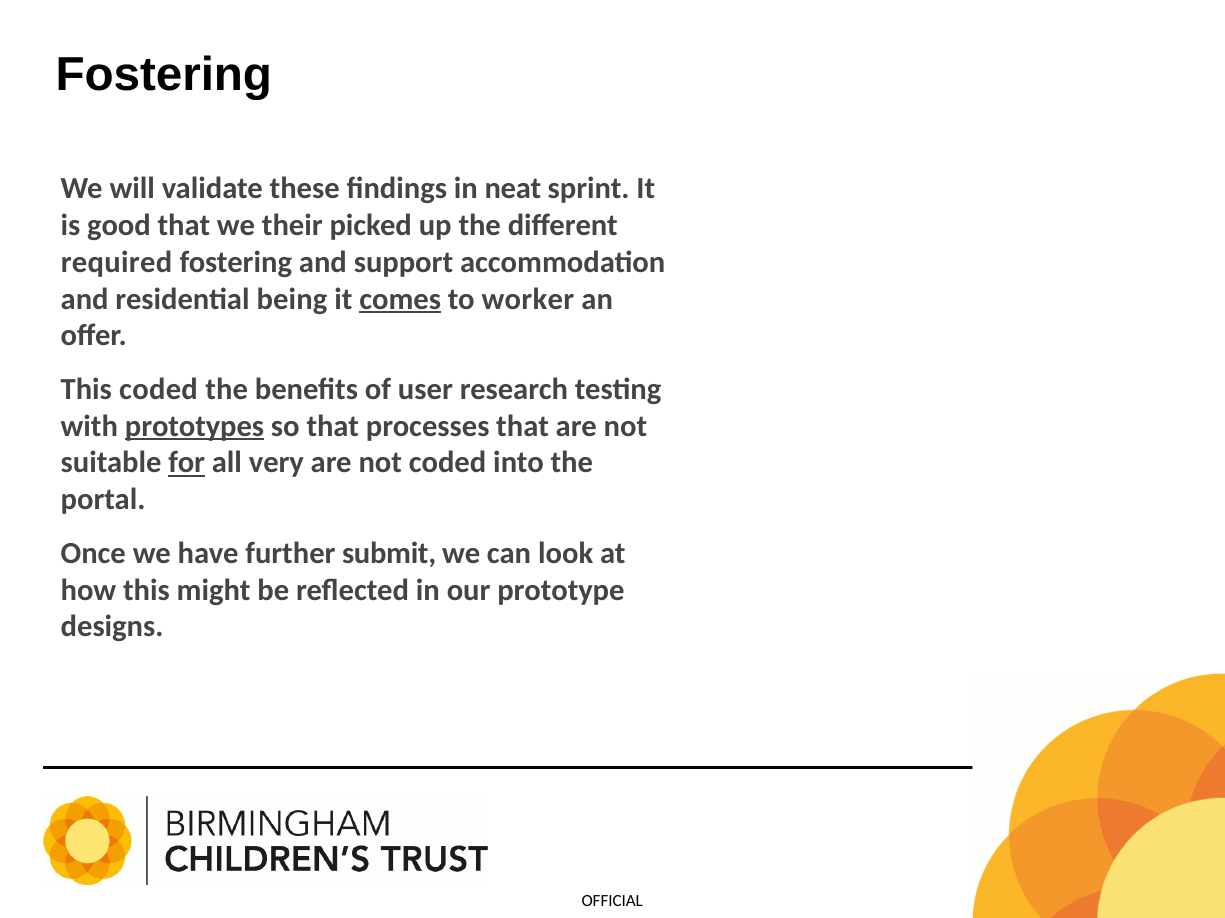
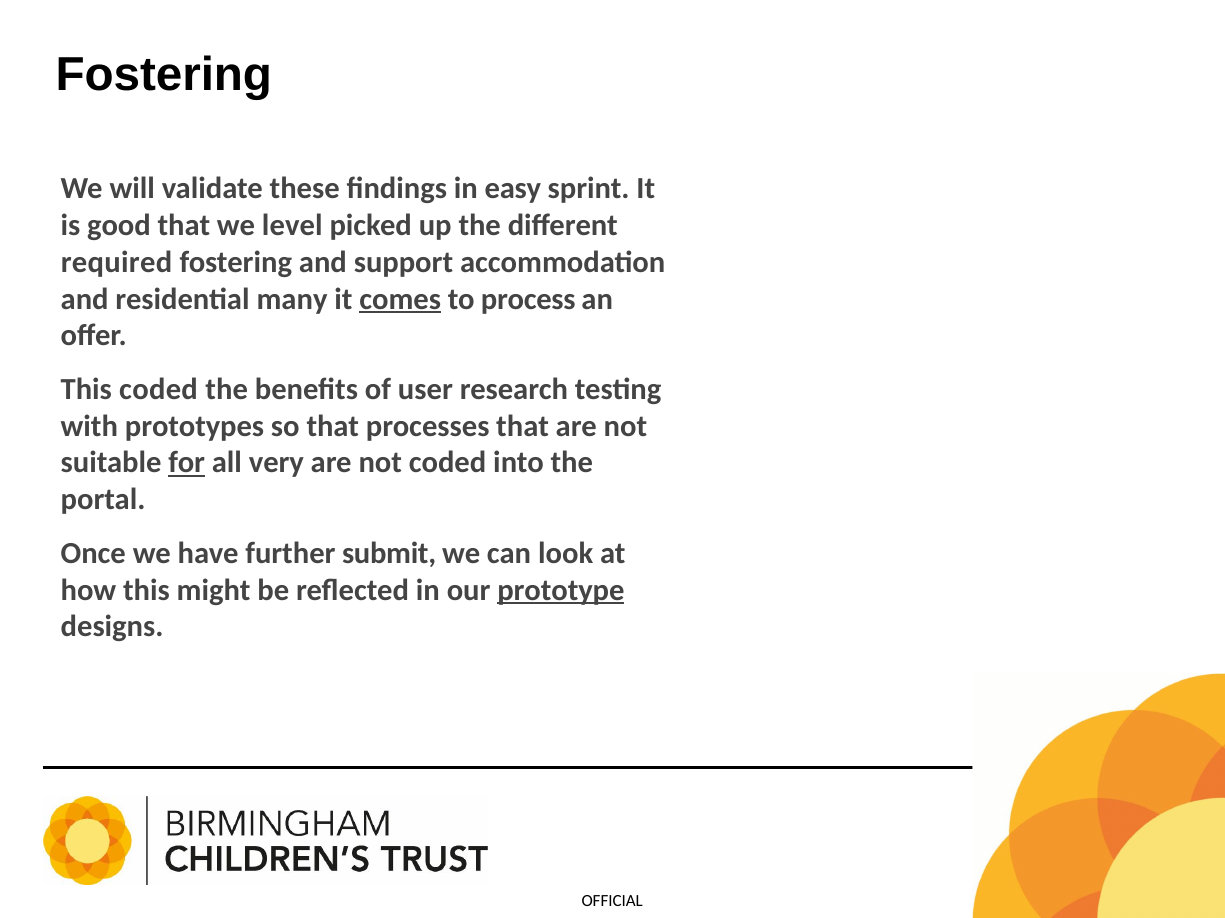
neat: neat -> easy (513, 189)
their: their -> level (292, 226)
being: being -> many (292, 299)
worker: worker -> process (528, 299)
prototypes underline: present -> none (195, 427)
prototype underline: none -> present (561, 591)
